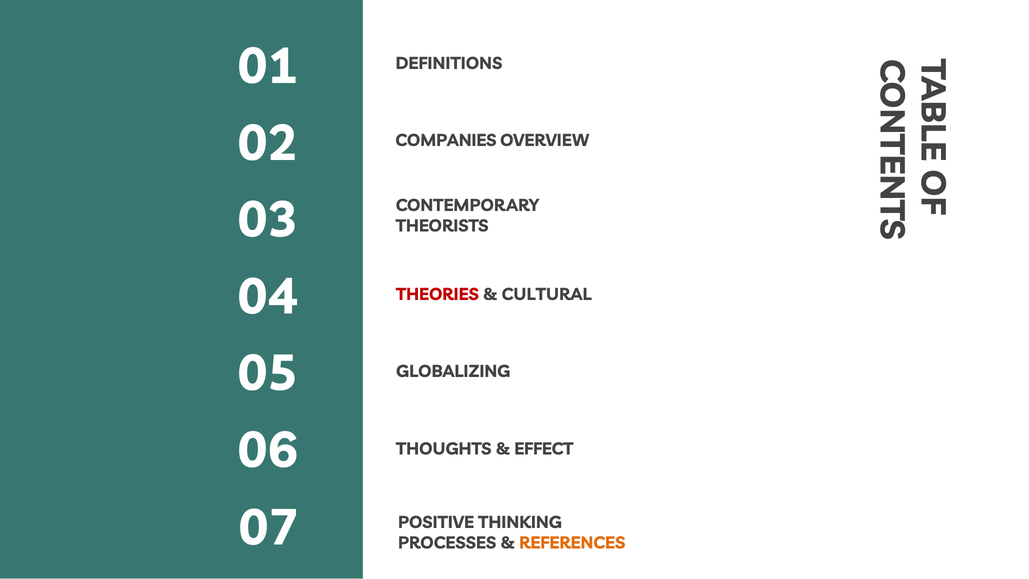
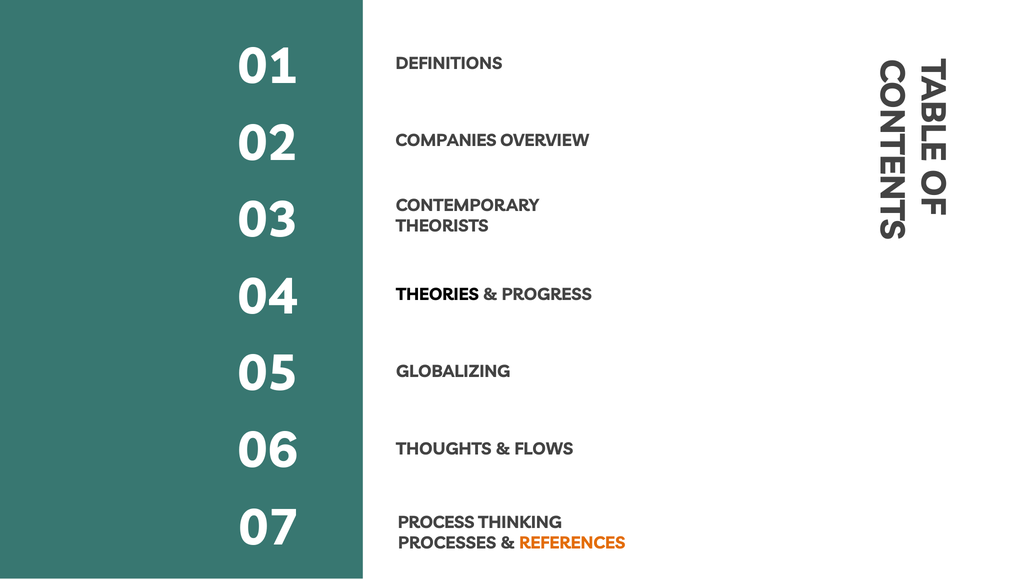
THEORIES colour: red -> black (437, 295)
CULTURAL: CULTURAL -> PROGRESS (547, 295)
EFFECT: EFFECT -> FLOWS (544, 449)
POSITIVE: POSITIVE -> PROCESS (436, 522)
